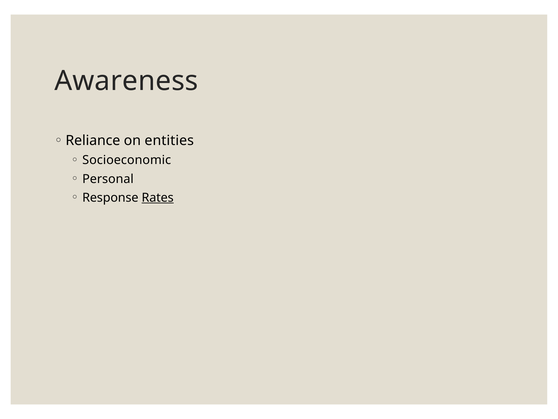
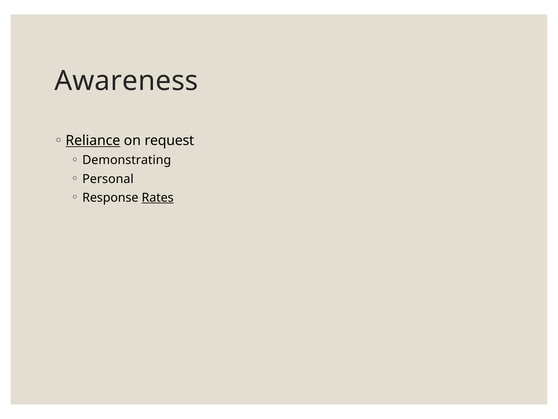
Reliance underline: none -> present (93, 140)
entities: entities -> request (169, 140)
Socioeconomic: Socioeconomic -> Demonstrating (127, 160)
